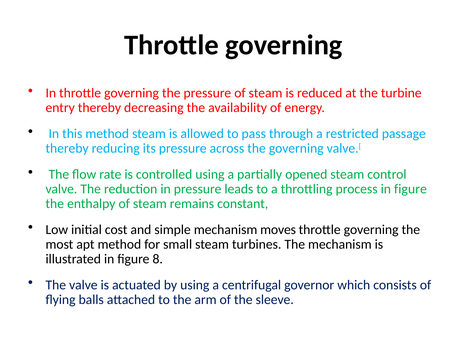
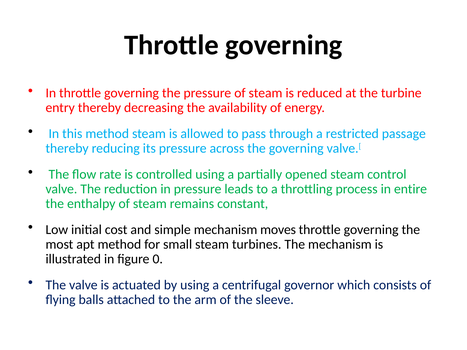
process in figure: figure -> entire (411, 189)
8: 8 -> 0 (158, 259)
